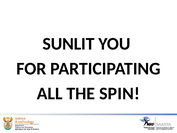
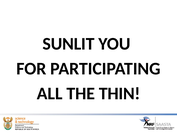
SPIN: SPIN -> THIN (120, 93)
